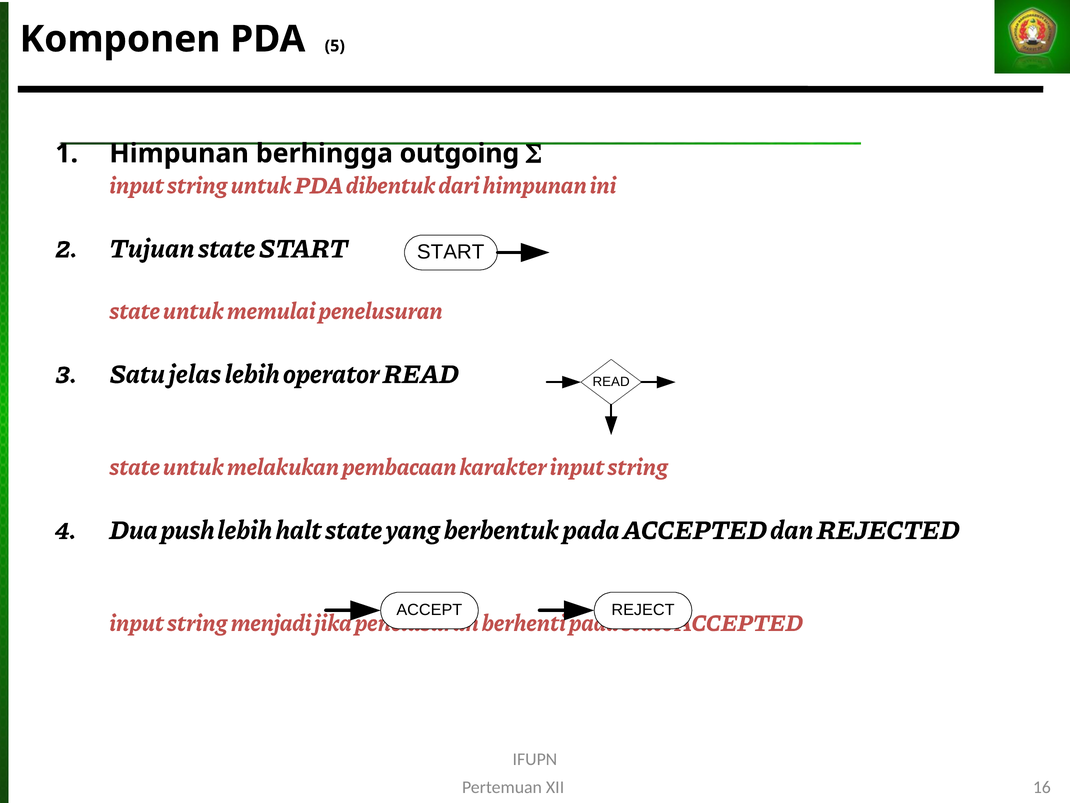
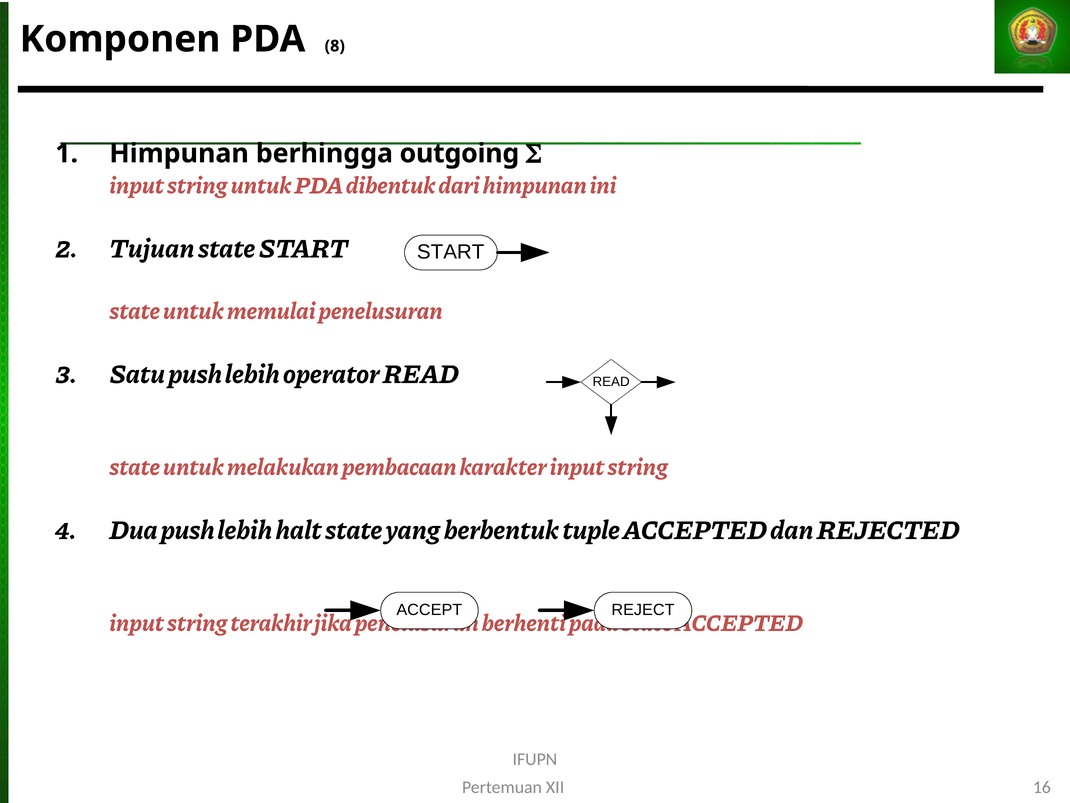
5: 5 -> 8 (335, 46)
Satu jelas: jelas -> push (195, 374)
berbentuk pada: pada -> tuple (591, 530)
menjadi: menjadi -> terakhir (271, 623)
